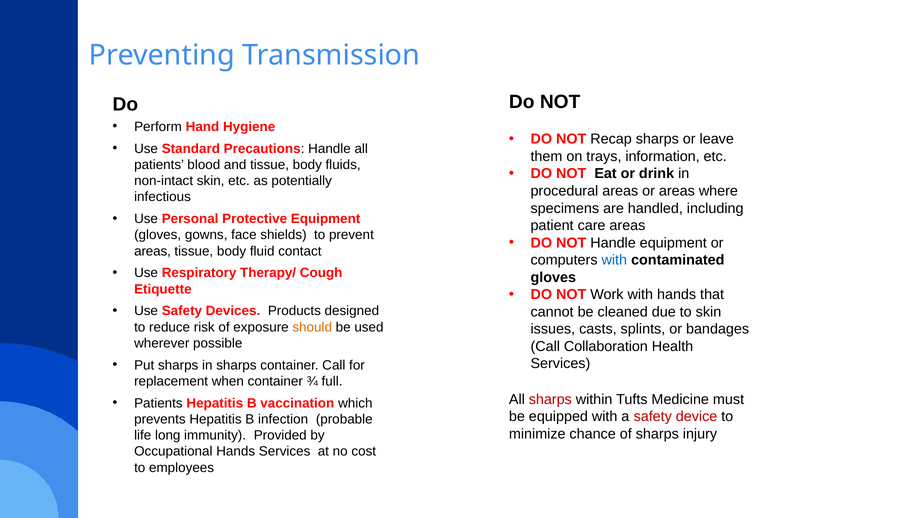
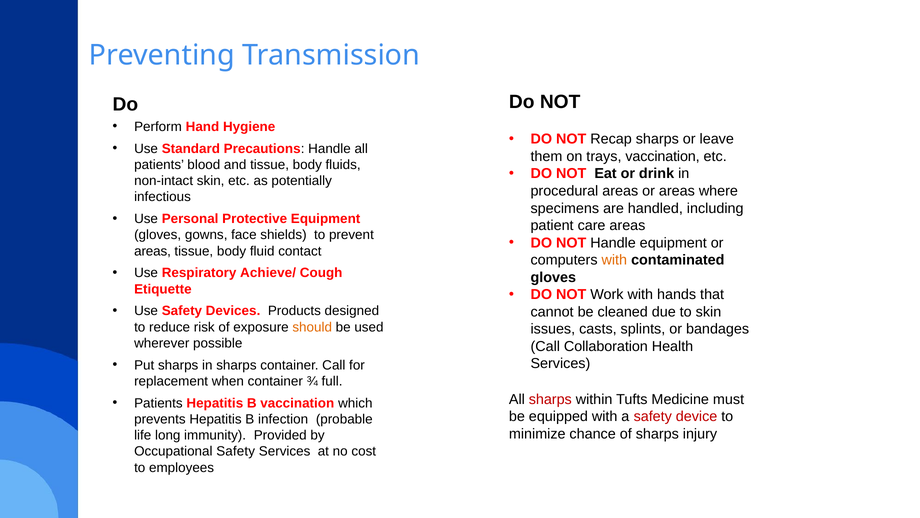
trays information: information -> vaccination (663, 156)
with colour: blue -> orange (614, 260)
Therapy/: Therapy/ -> Achieve/ (268, 273)
Occupational Hands: Hands -> Safety (236, 451)
